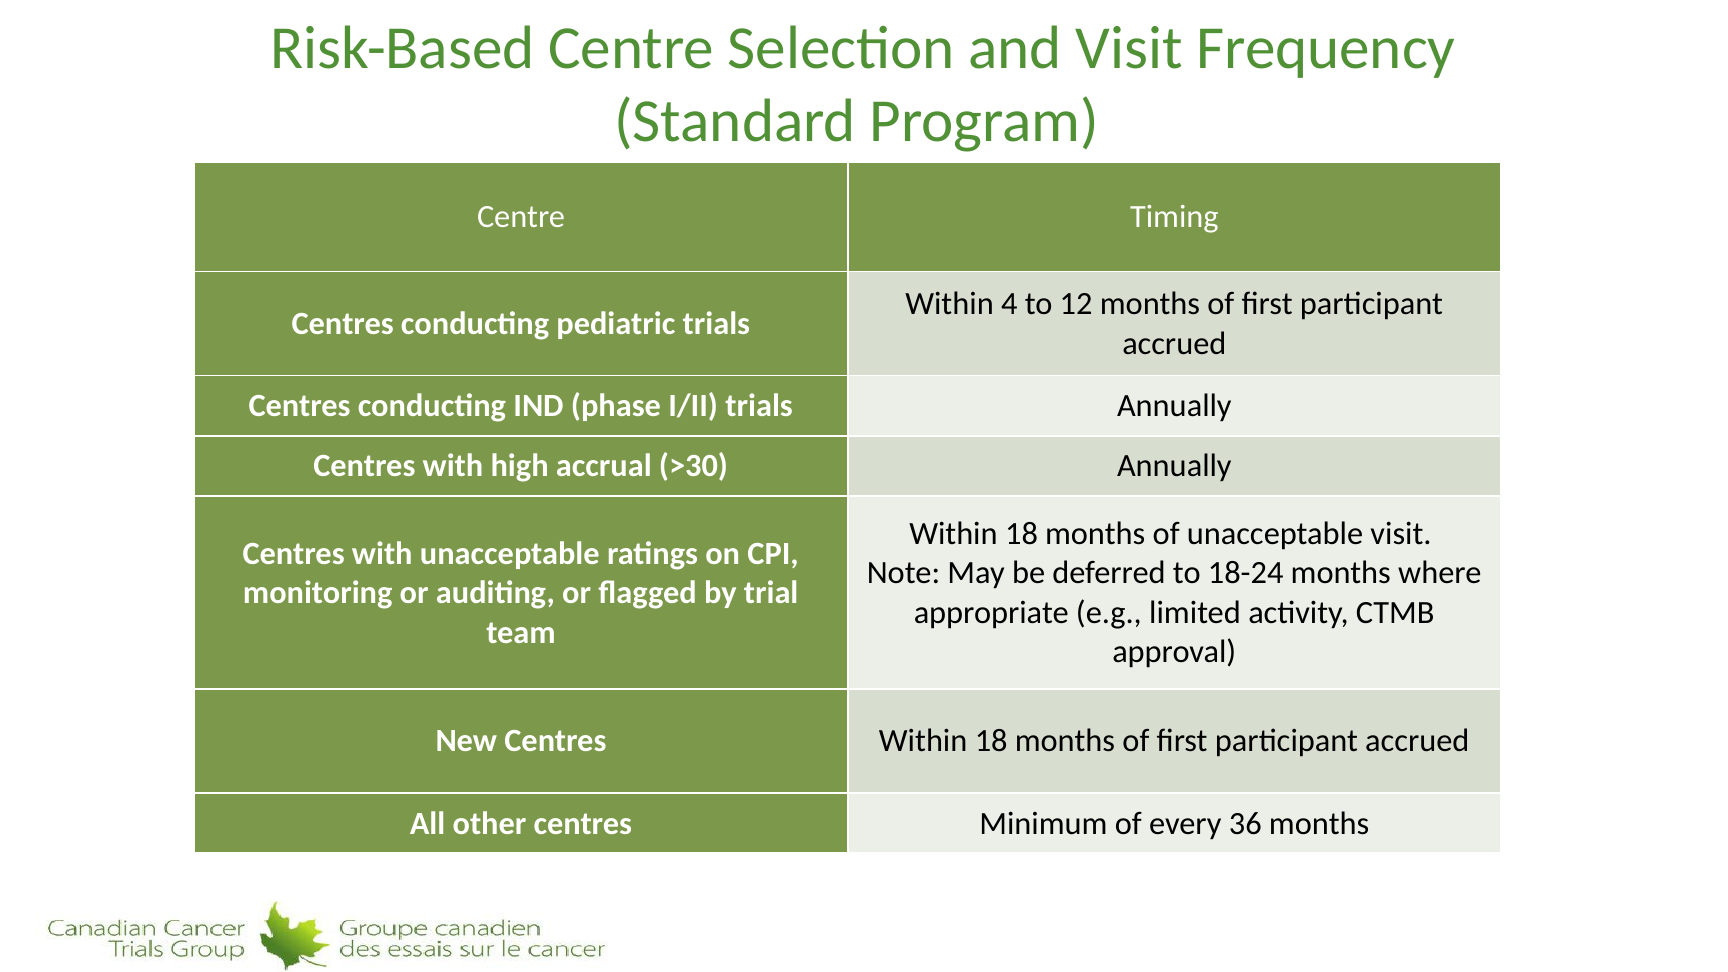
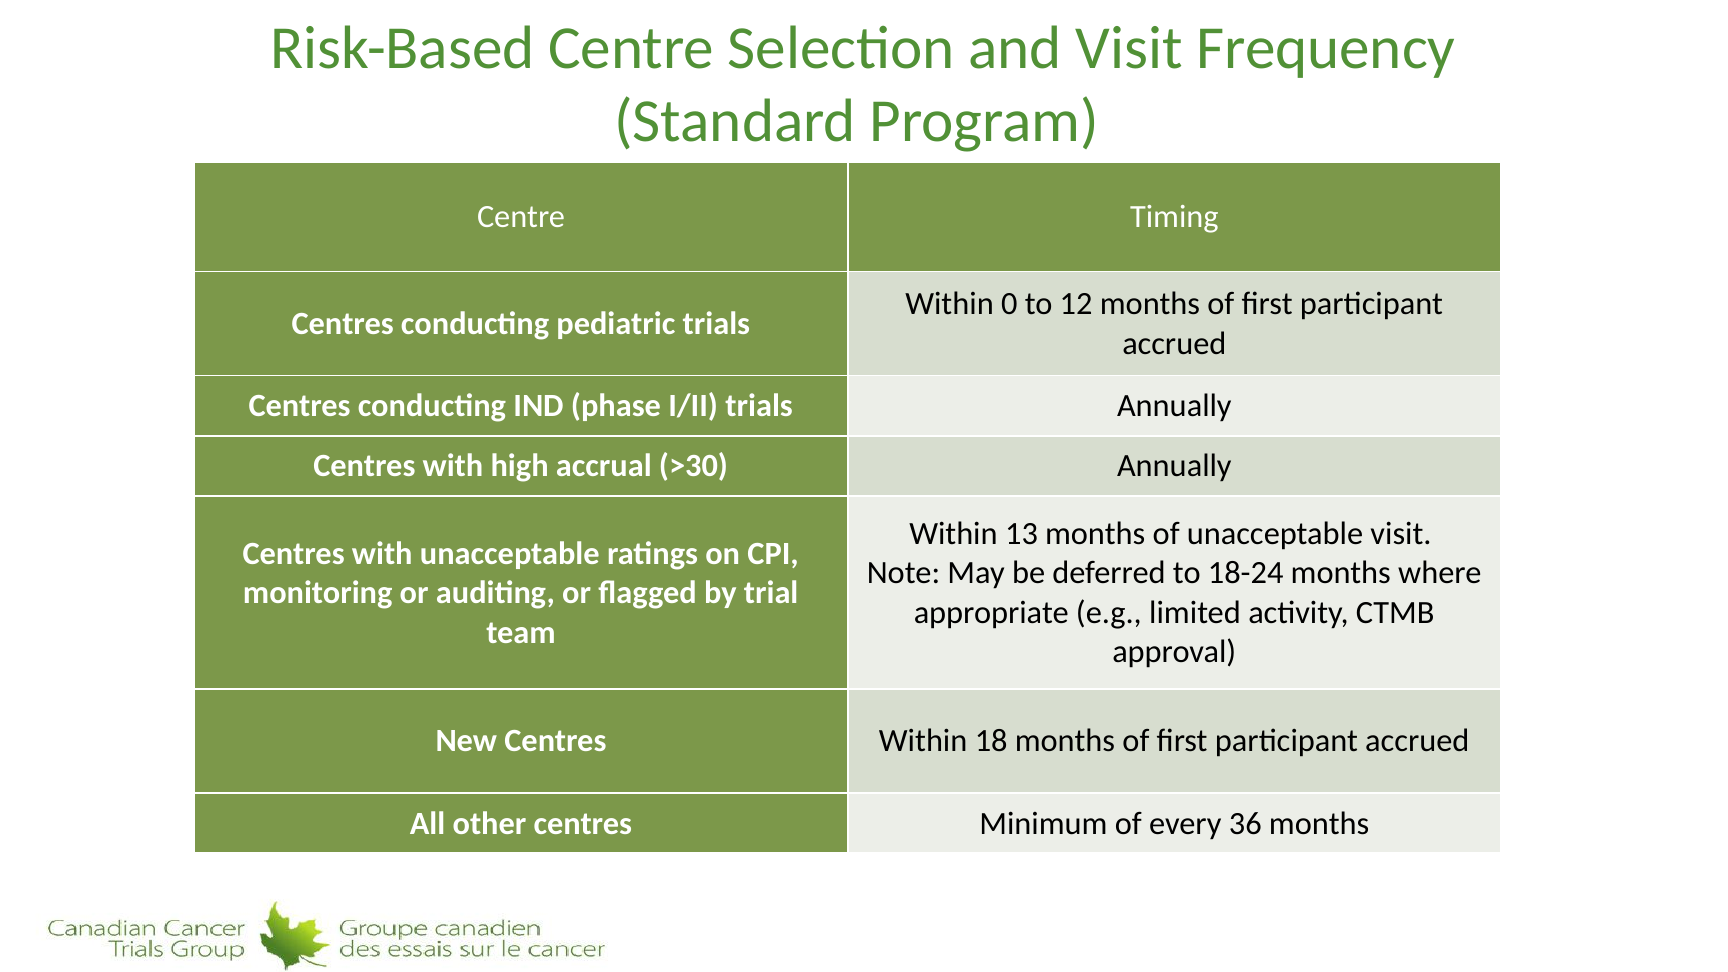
4: 4 -> 0 (1009, 304)
18: 18 -> 13 (1022, 534)
